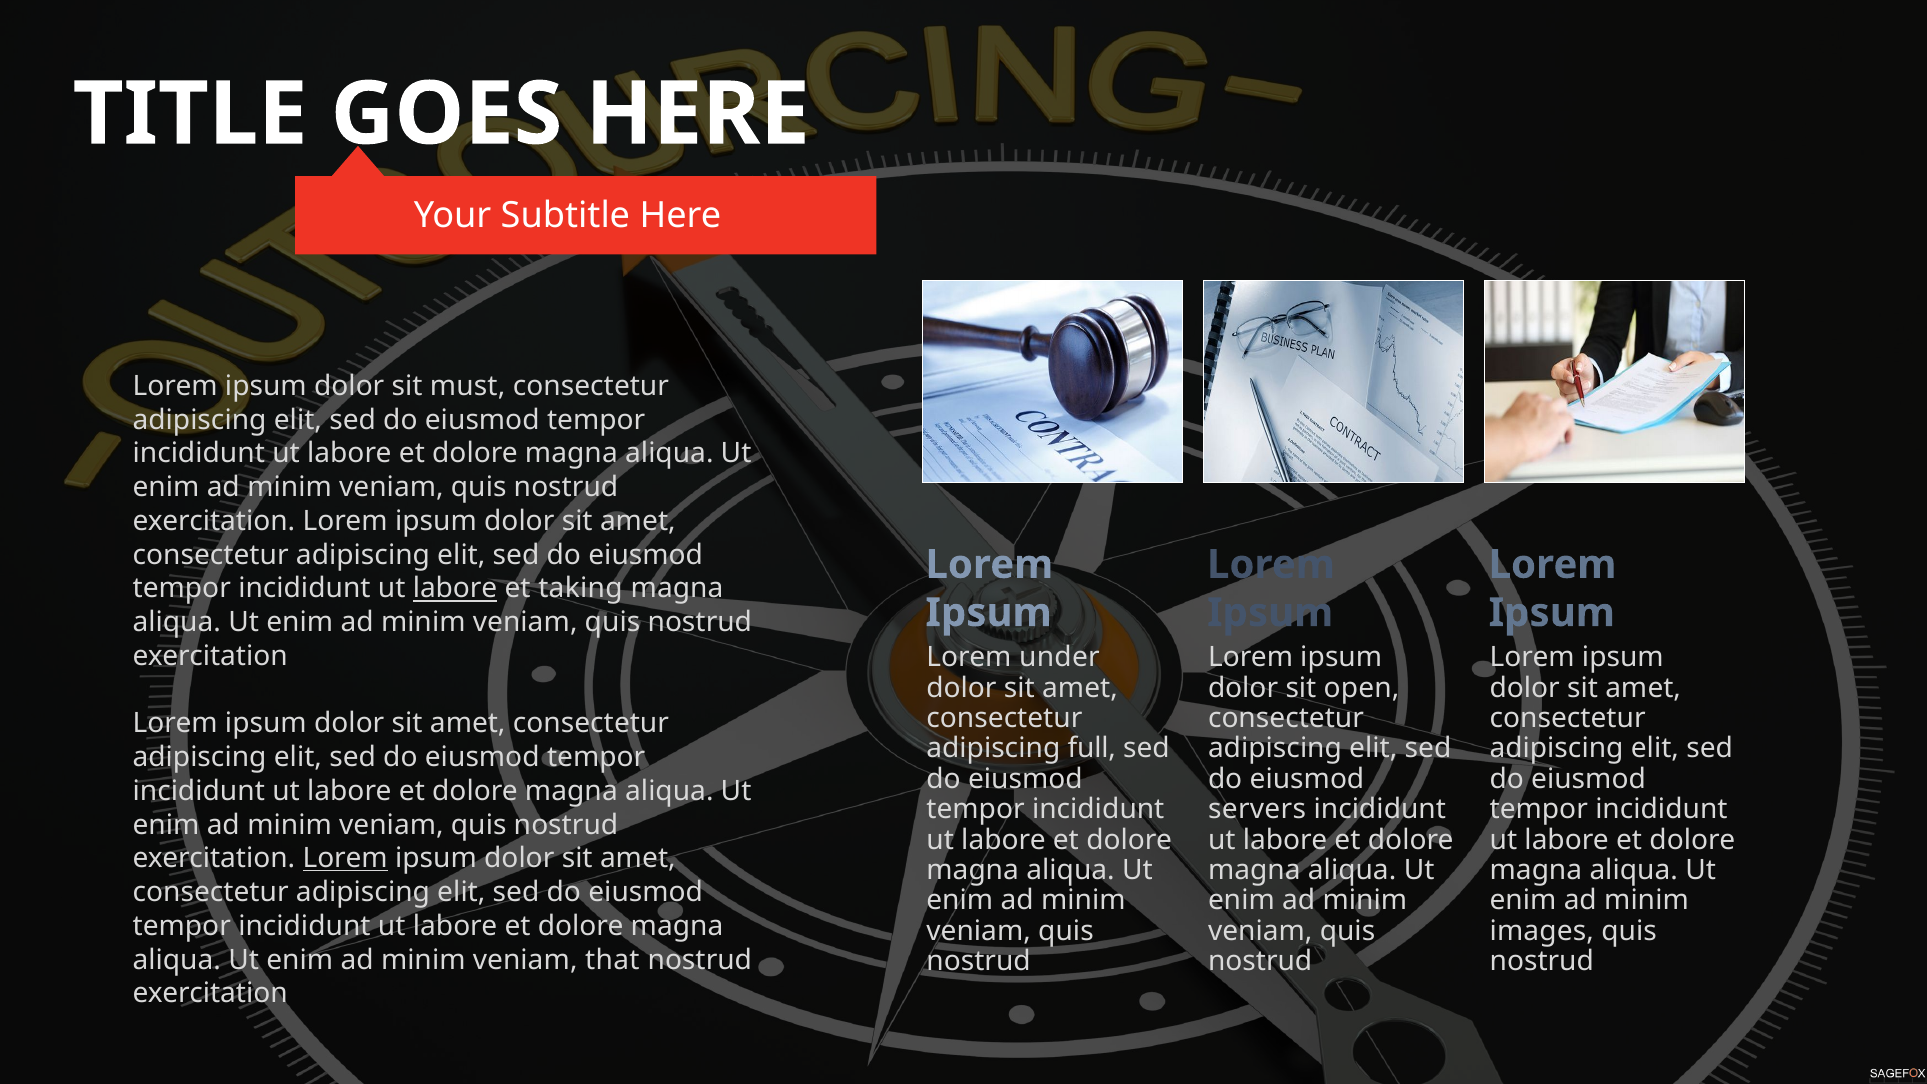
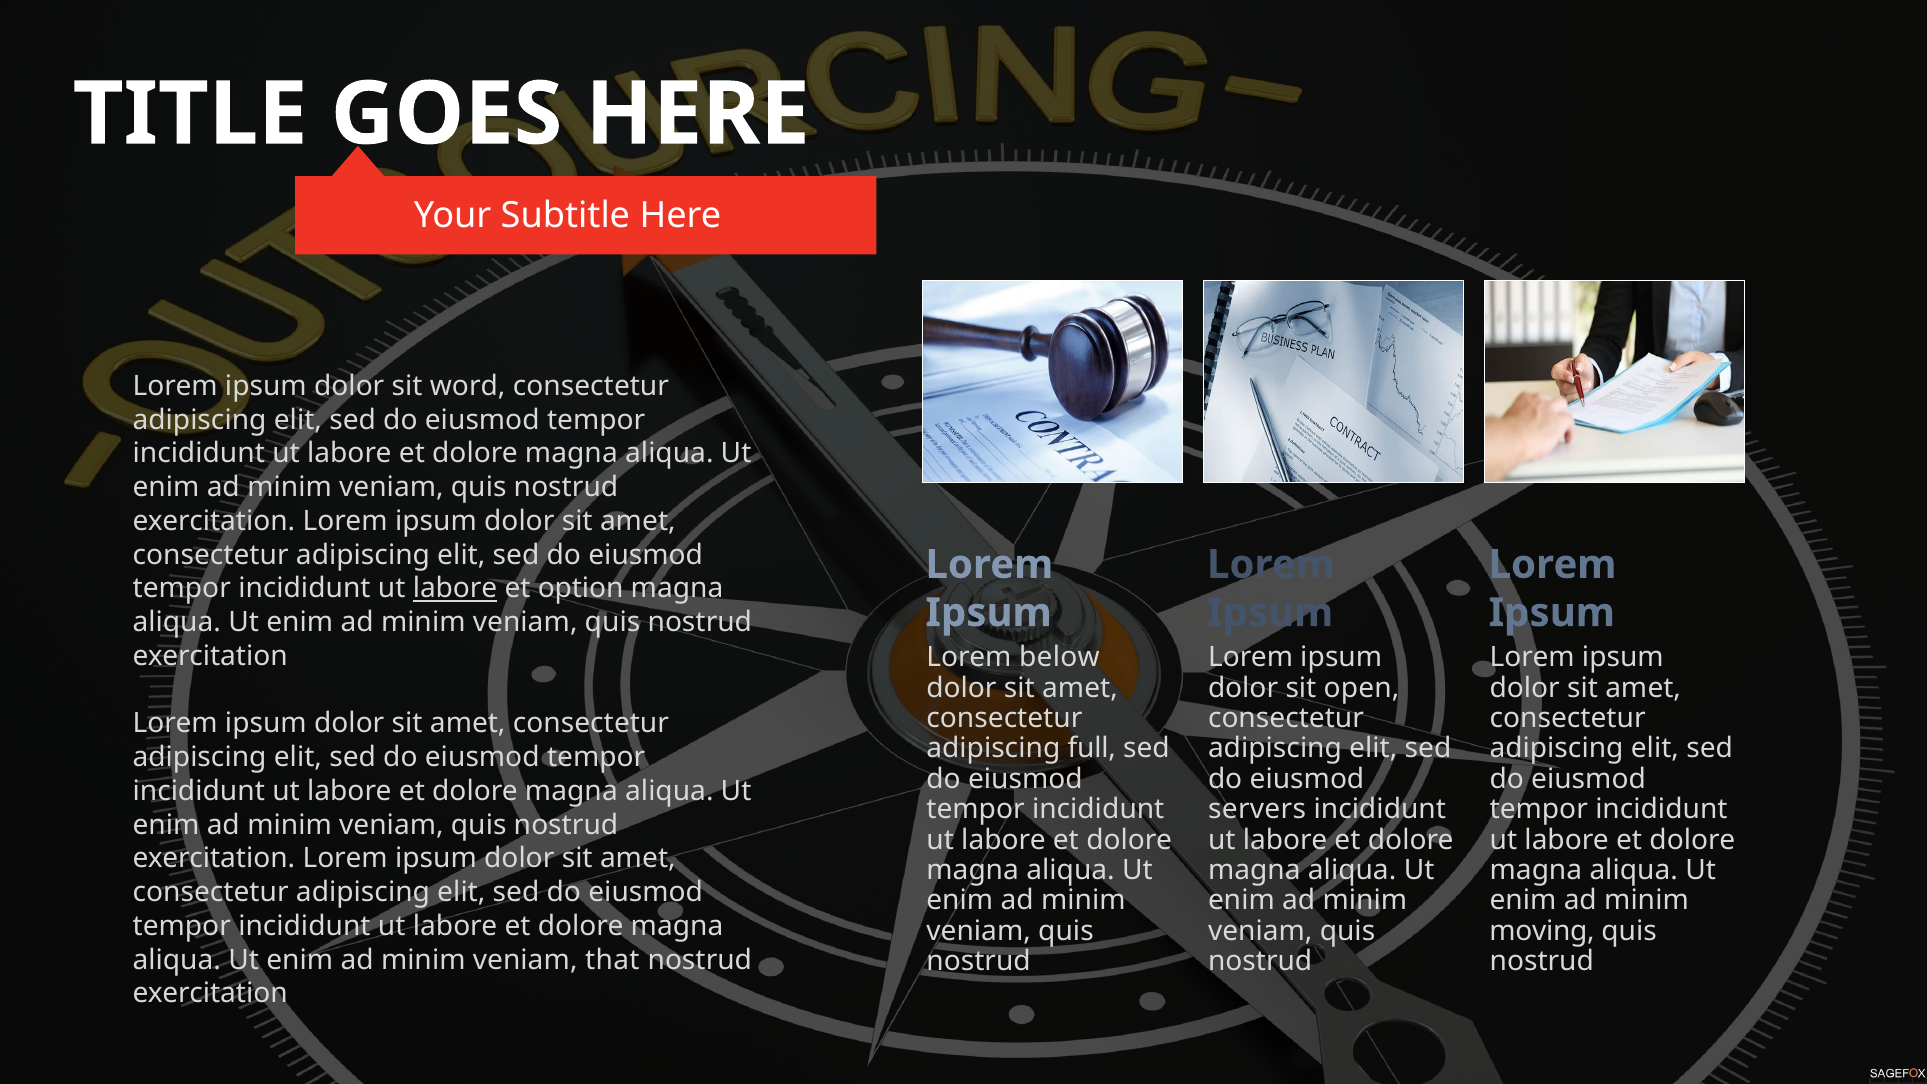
must: must -> word (468, 386)
taking: taking -> option (581, 589)
under: under -> below (1059, 657)
Lorem underline: present -> none (345, 858)
images: images -> moving (1542, 931)
